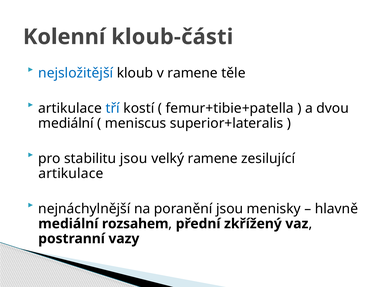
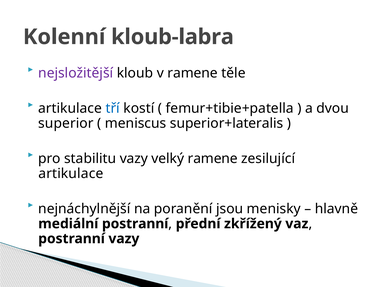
kloub-části: kloub-části -> kloub-labra (172, 37)
nejsložitější colour: blue -> purple (76, 73)
mediální: mediální -> superior (66, 123)
stabilitu jsou: jsou -> vazy (134, 159)
mediální rozsahem: rozsahem -> postranní (135, 224)
